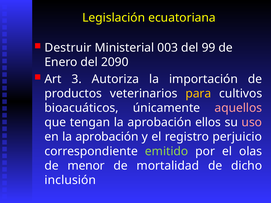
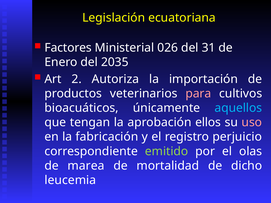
Destruir: Destruir -> Factores (68, 48)
003: 003 -> 026 (168, 48)
99: 99 -> 31 (209, 48)
2090: 2090 -> 2035 (115, 62)
3: 3 -> 2 (77, 79)
para colour: yellow -> pink (198, 94)
aquellos colour: pink -> light blue (238, 108)
en la aprobación: aprobación -> fabricación (107, 137)
menor: menor -> marea (86, 166)
inclusión: inclusión -> leucemia (70, 180)
